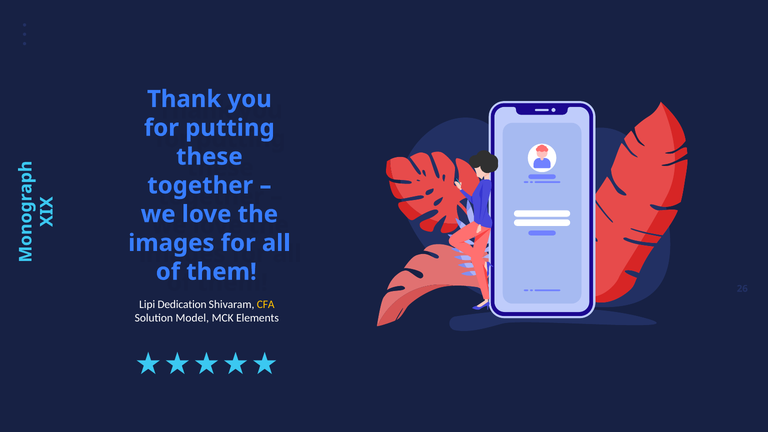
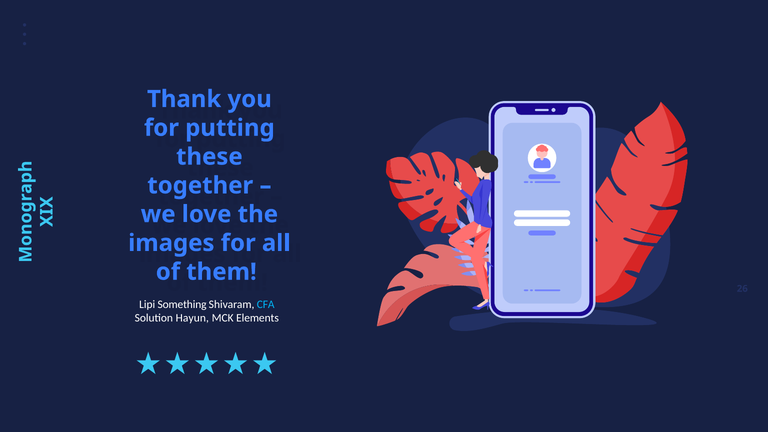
Dedication: Dedication -> Something (182, 304)
CFA colour: yellow -> light blue (266, 304)
Model: Model -> Hayun (192, 318)
